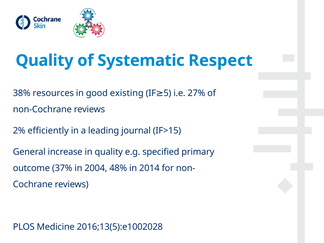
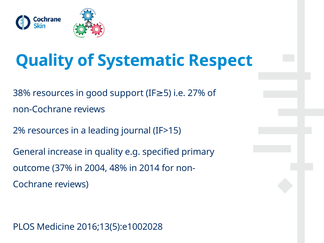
existing: existing -> support (127, 93)
2% efficiently: efficiently -> resources (48, 131)
